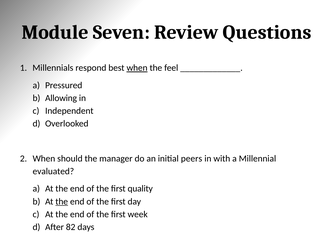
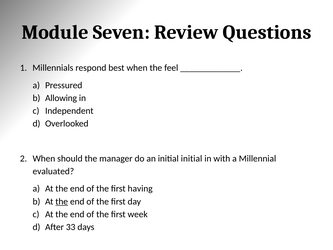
when underline: present -> none (137, 68)
initial peers: peers -> initial (192, 158)
quality: quality -> having (140, 188)
82: 82 -> 33 (71, 227)
